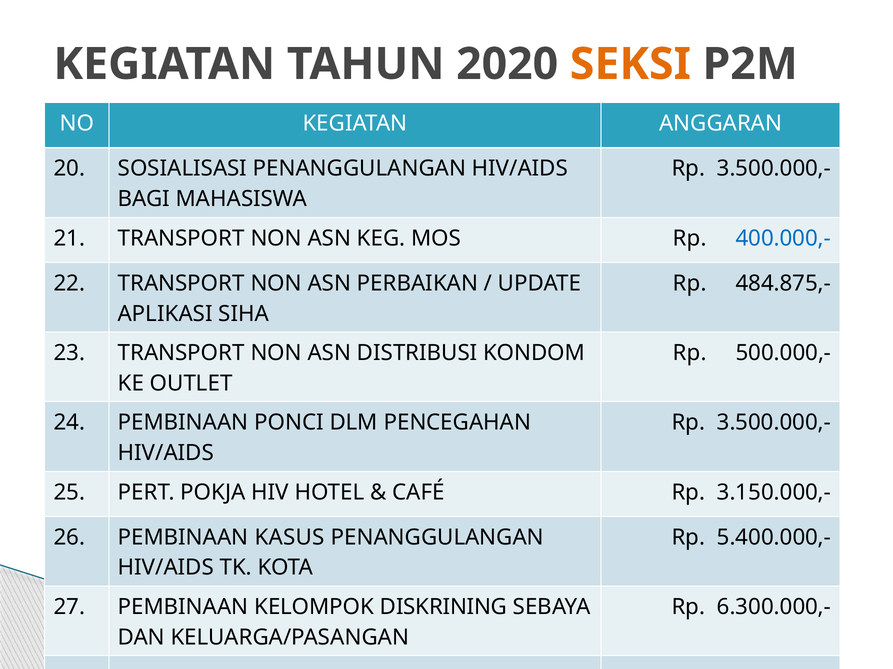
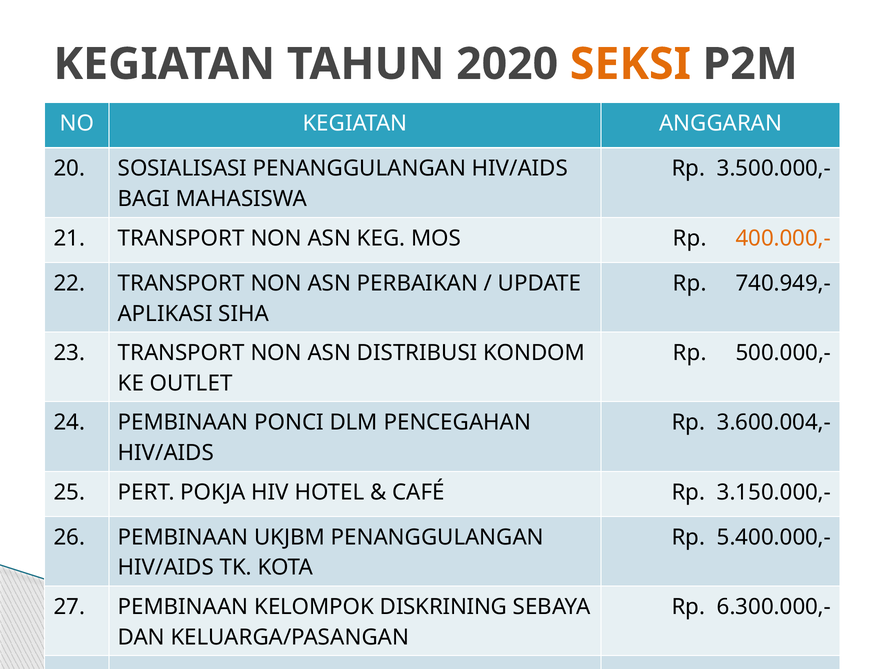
400.000,- colour: blue -> orange (783, 239)
484.875,-: 484.875,- -> 740.949,- (783, 284)
3.500.000,-: 3.500.000,- -> 3.600.004,- (774, 423)
KASUS: KASUS -> UKJBM (290, 538)
